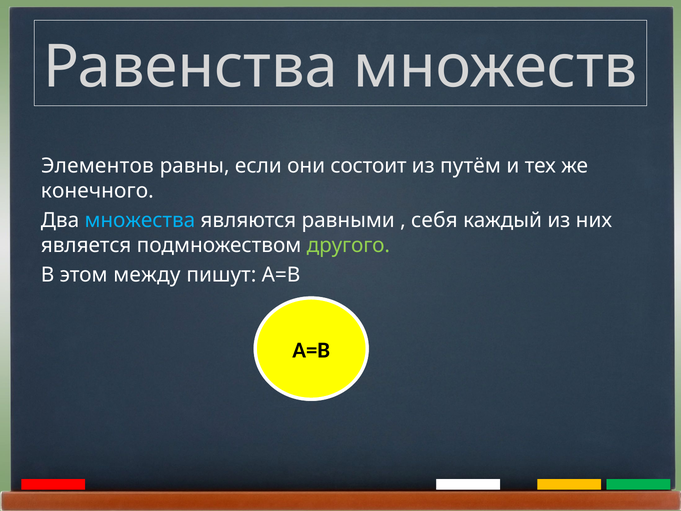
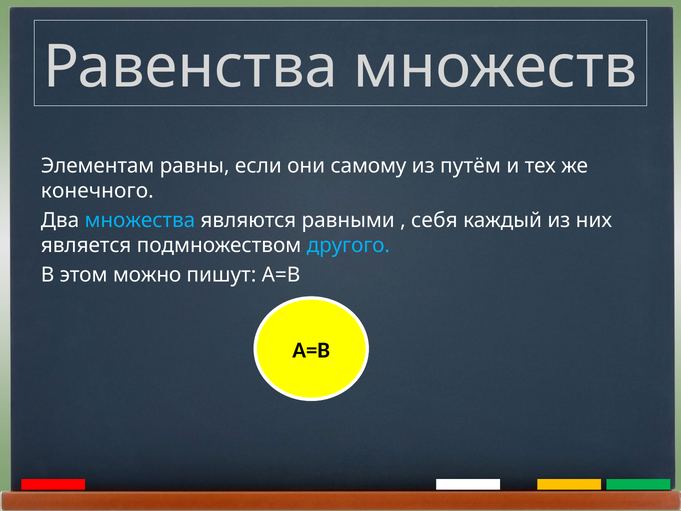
Элементов: Элементов -> Элементам (98, 166)
состоит: состоит -> самому (368, 166)
другого colour: light green -> light blue (348, 245)
между: между -> можно (147, 275)
